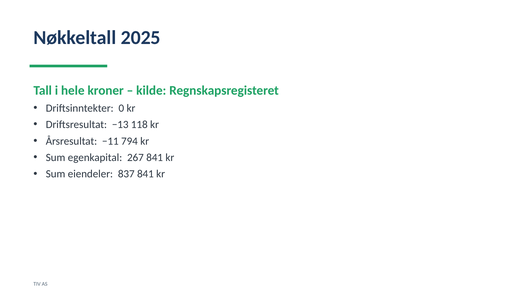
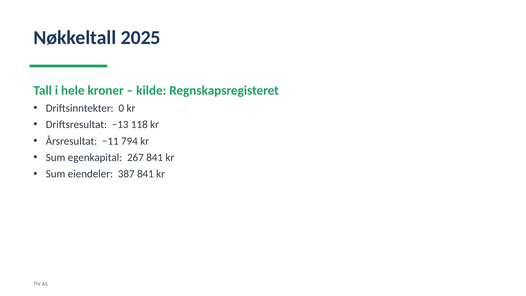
837: 837 -> 387 (126, 174)
